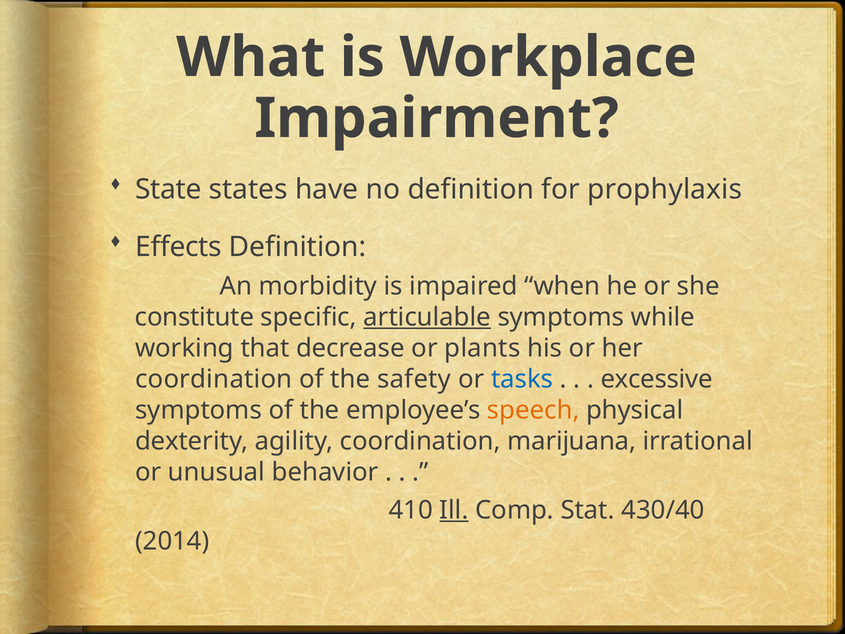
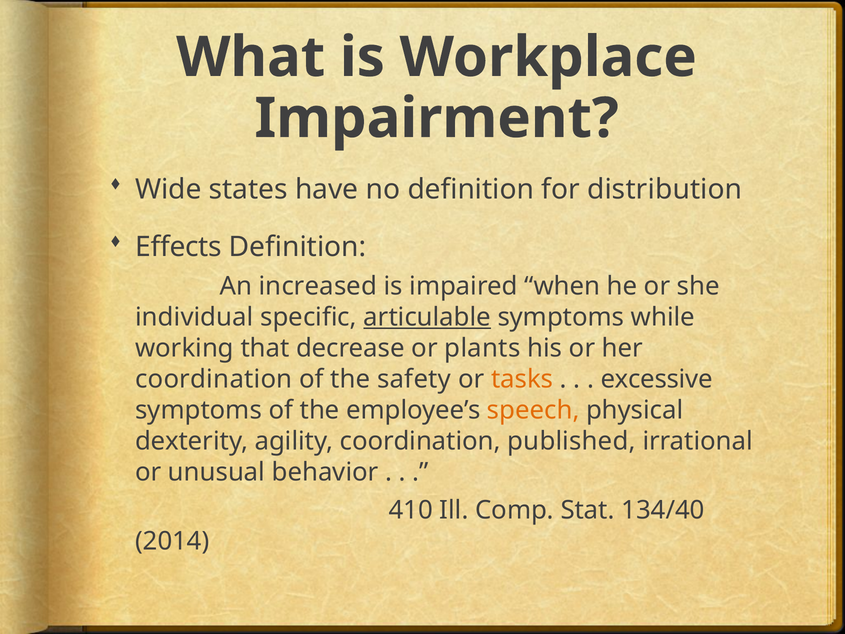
State: State -> Wide (168, 190)
prophylaxis: prophylaxis -> distribution (665, 190)
morbidity: morbidity -> increased (318, 286)
constitute: constitute -> individual (194, 317)
tasks colour: blue -> orange (522, 379)
marijuana: marijuana -> published (572, 441)
Ill underline: present -> none (454, 510)
430/40: 430/40 -> 134/40 (663, 510)
